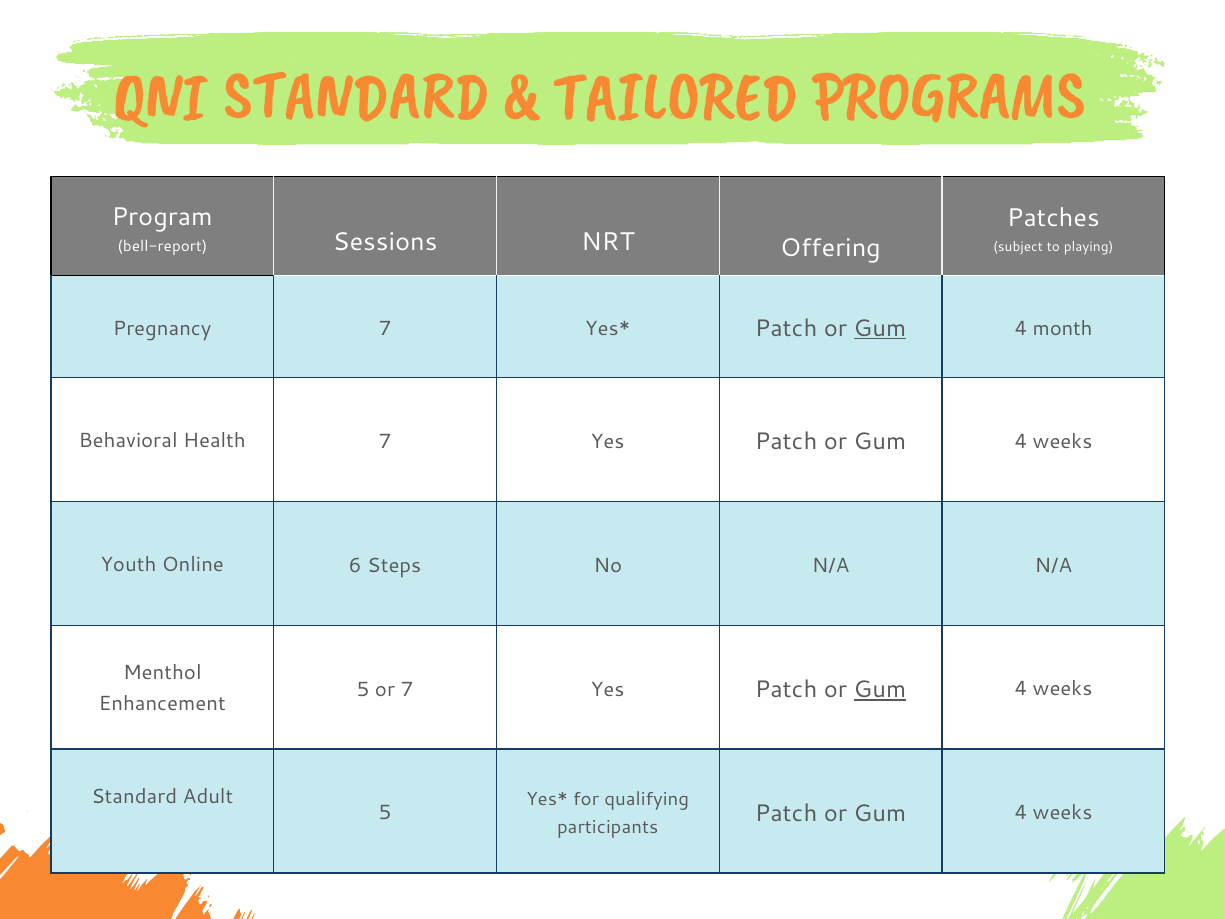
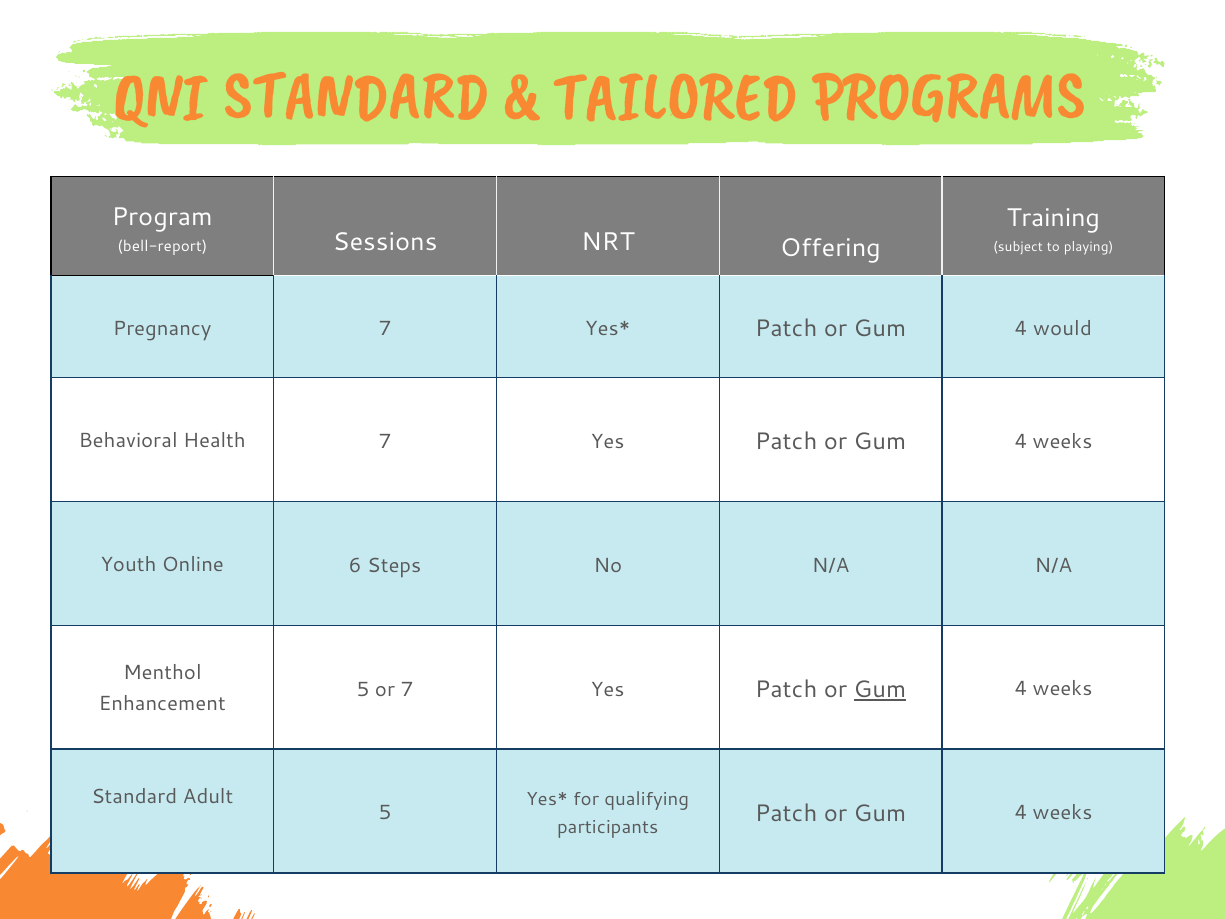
Patches: Patches -> Training (1053, 218)
Gum underline: present -> none (880, 328)
month: month -> would (1062, 329)
